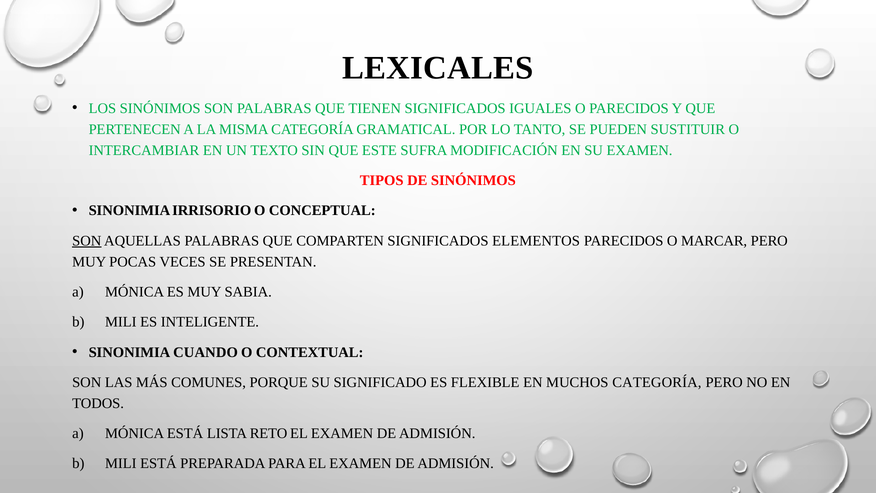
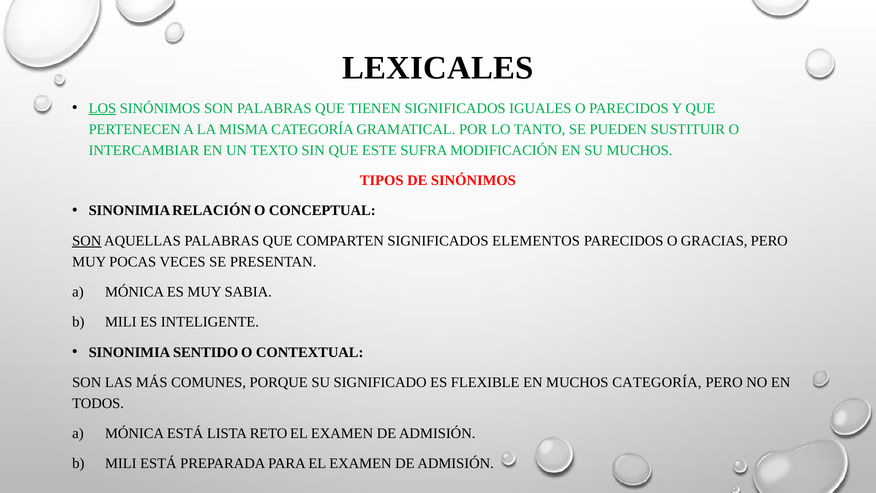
LOS underline: none -> present (102, 108)
SU EXAMEN: EXAMEN -> MUCHOS (640, 150)
IRRISORIO: IRRISORIO -> RELACIÓN (212, 210)
MARCAR: MARCAR -> GRACIAS (714, 241)
CUANDO: CUANDO -> SENTIDO (206, 352)
